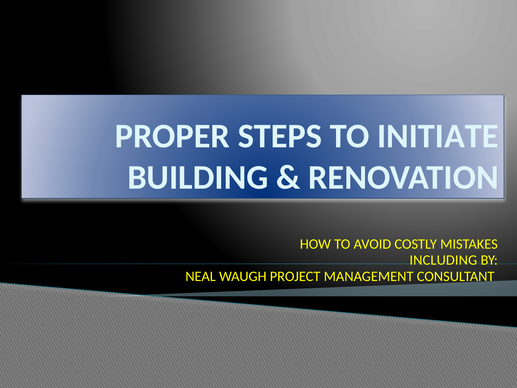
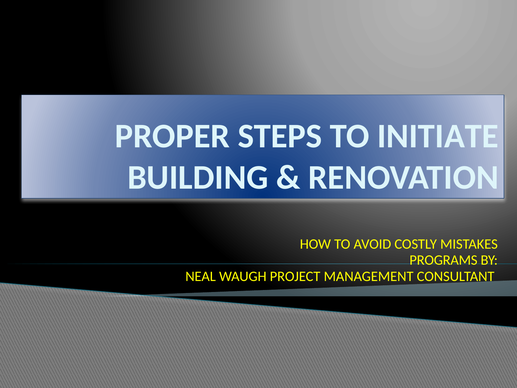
INCLUDING: INCLUDING -> PROGRAMS (443, 260)
